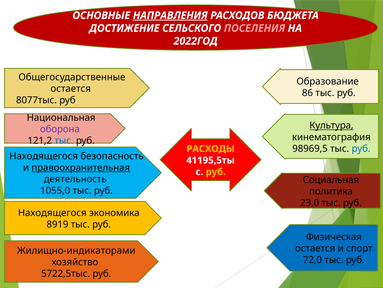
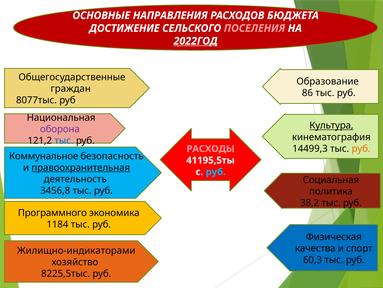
НАПРАВЛЕНИЯ underline: present -> none (170, 15)
2022ГОД underline: none -> present (196, 41)
остается: остается -> граждан (71, 88)
98969,5: 98969,5 -> 14499,3 (310, 148)
руб colour: blue -> orange (361, 148)
РАСХОДЫ colour: yellow -> pink (211, 148)
Находящегося: Находящегося -> Коммунальное (44, 156)
руб colour: yellow -> light blue (216, 171)
1055,0: 1055,0 -> 3456,8 (55, 190)
23,0: 23,0 -> 38,2 (310, 202)
Находящегося: Находящегося -> Программного (52, 212)
8919: 8919 -> 1184 (57, 224)
остается: остается -> качества (315, 248)
72,0: 72,0 -> 60,3 (312, 259)
5722,5тыс: 5722,5тыс -> 8225,5тыс (66, 273)
